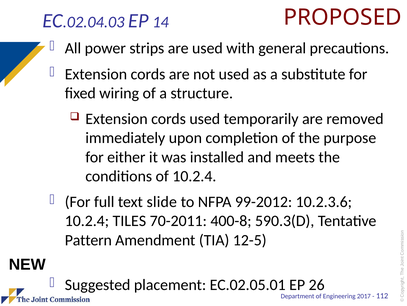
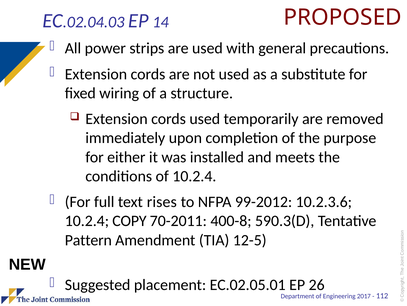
slide: slide -> rises (162, 202)
TILES: TILES -> COPY (129, 221)
